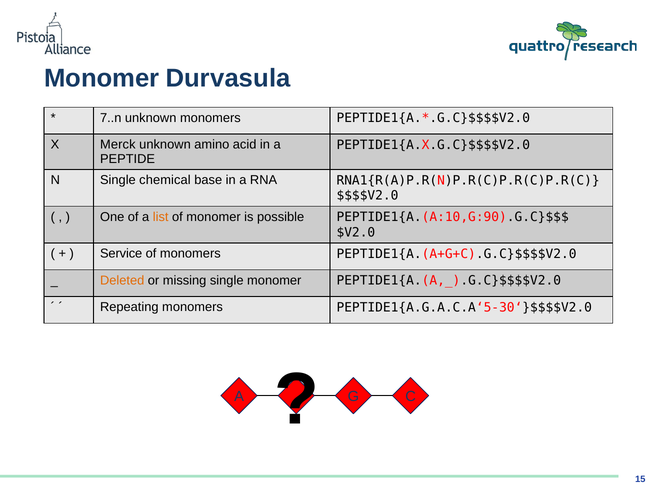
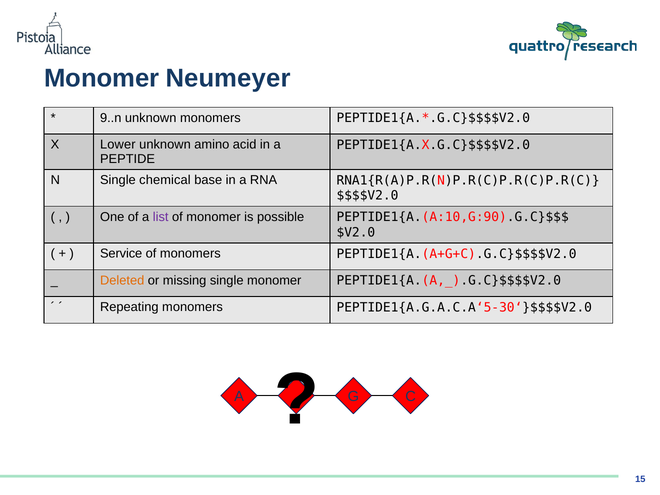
Durvasula: Durvasula -> Neumeyer (228, 78)
7..n: 7..n -> 9..n (111, 118)
Merck: Merck -> Lower (118, 145)
list colour: orange -> purple (161, 217)
